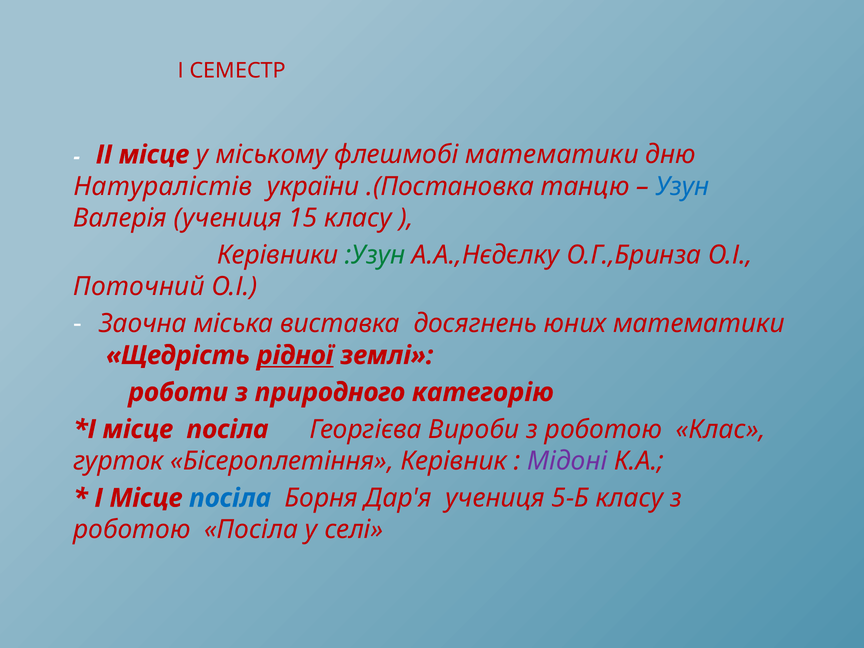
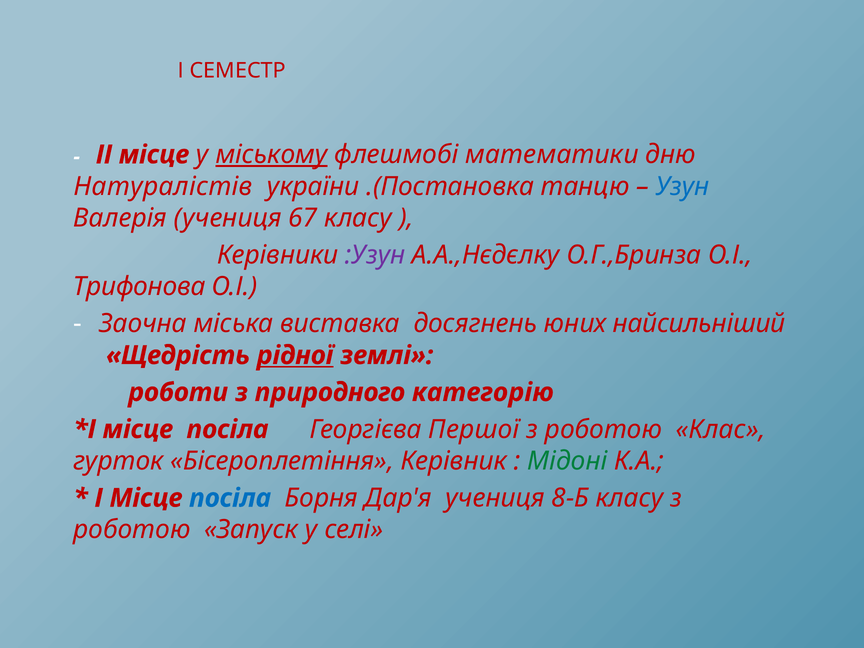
міському underline: none -> present (272, 155)
15: 15 -> 67 (303, 218)
:Узун colour: green -> purple (375, 255)
Поточний: Поточний -> Трифонова (139, 287)
юних математики: математики -> найсильніший (699, 324)
Вироби: Вироби -> Першої (474, 429)
Мідоні colour: purple -> green (567, 461)
5-Б: 5-Б -> 8-Б (570, 498)
роботою Посіла: Посіла -> Запуск (251, 530)
